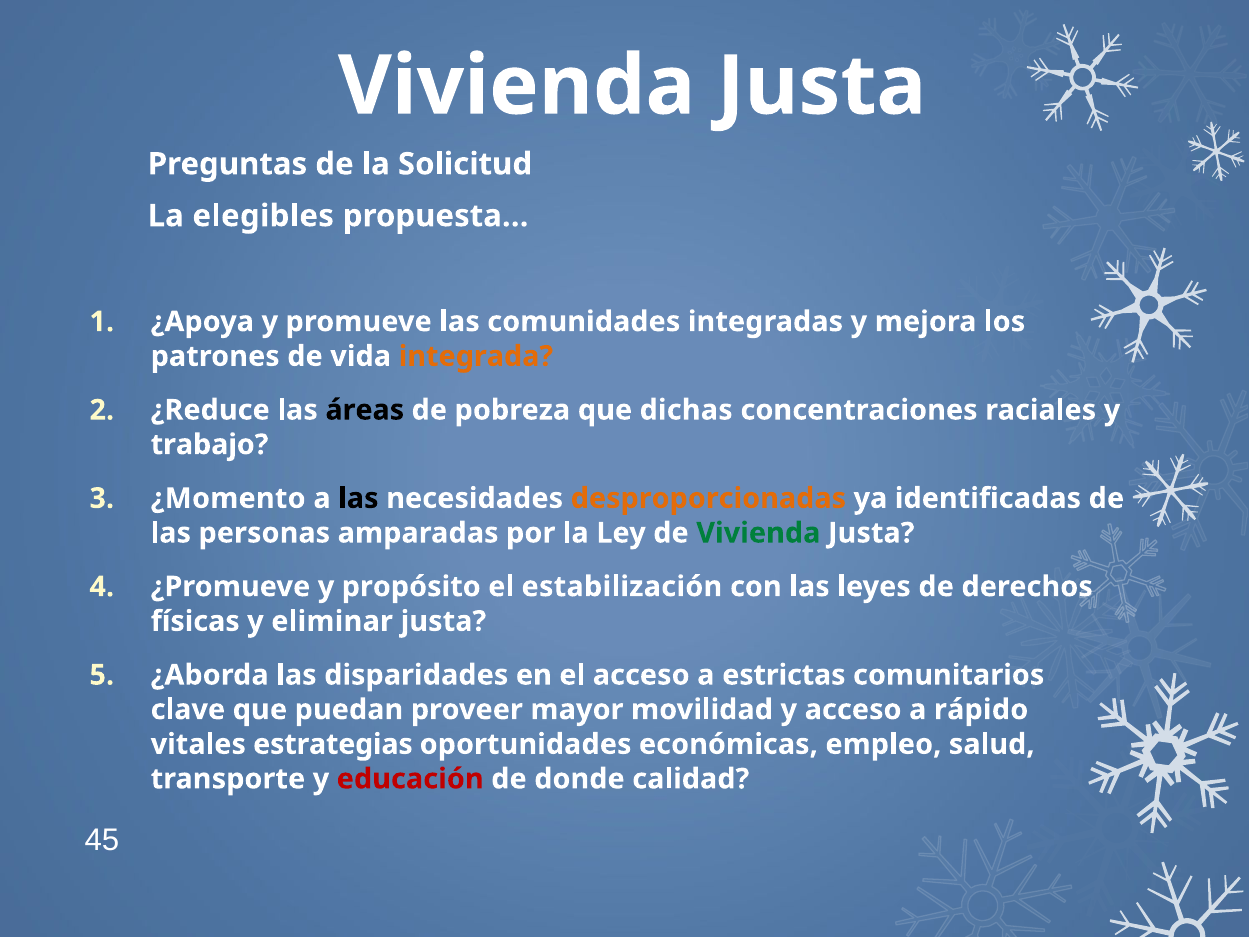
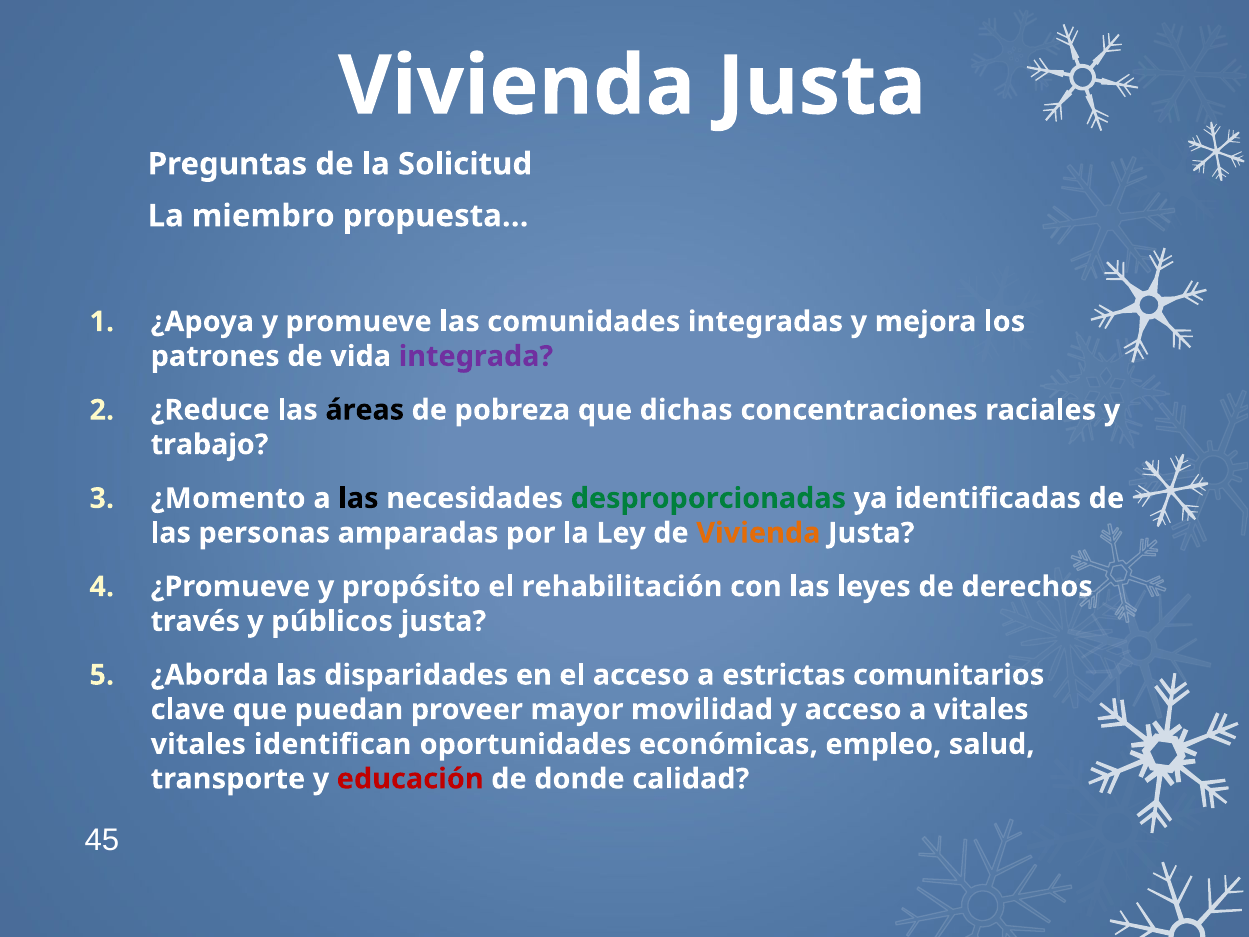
elegibles: elegibles -> miembro (263, 216)
integrada colour: orange -> purple (476, 356)
desproporcionadas colour: orange -> green (708, 498)
Vivienda colour: green -> orange (758, 533)
estabilización: estabilización -> rehabilitación (622, 587)
físicas: físicas -> través (195, 621)
eliminar: eliminar -> públicos (332, 621)
a rápido: rápido -> vitales (981, 710)
estrategias: estrategias -> identifican (333, 744)
